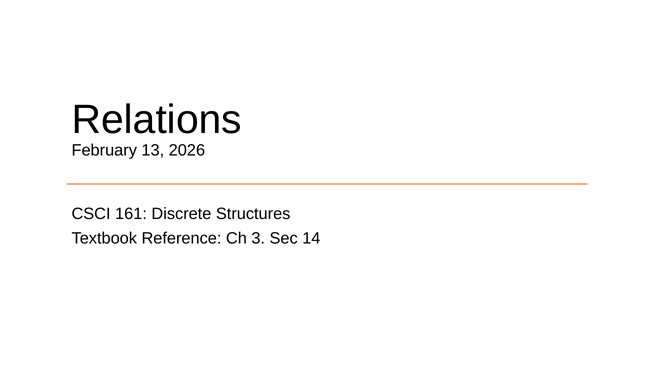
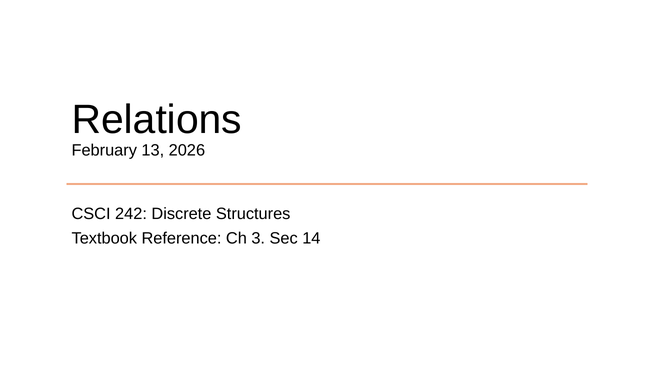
161: 161 -> 242 (131, 214)
